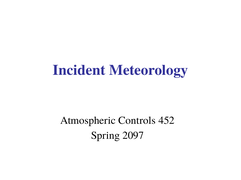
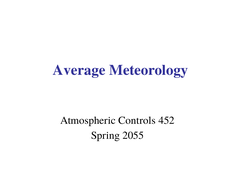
Incident: Incident -> Average (79, 70)
2097: 2097 -> 2055 (133, 136)
